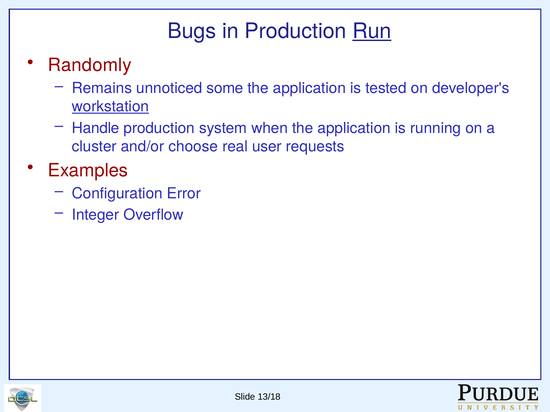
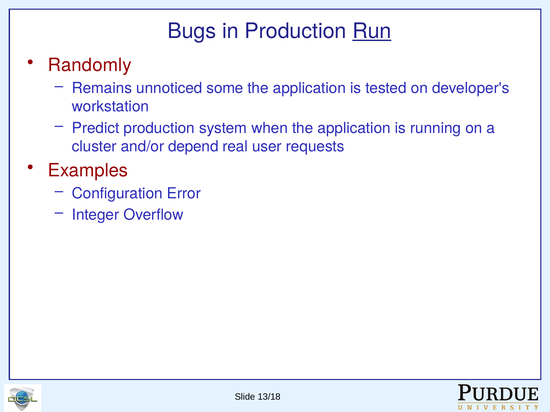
workstation underline: present -> none (110, 107)
Handle: Handle -> Predict (96, 128)
choose: choose -> depend (193, 147)
